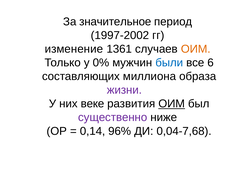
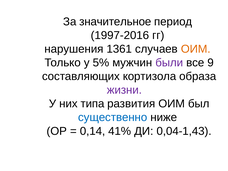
1997-2002: 1997-2002 -> 1997-2016 (120, 35)
изменение: изменение -> нарушения (74, 49)
0%: 0% -> 5% (101, 63)
были colour: blue -> purple (169, 63)
6: 6 -> 9 (211, 63)
миллиона: миллиона -> кортизола (150, 76)
веке: веке -> типа (92, 104)
ОИМ underline: present -> none (172, 104)
существенно colour: purple -> blue (113, 117)
96%: 96% -> 41% (120, 131)
0,04-7,68: 0,04-7,68 -> 0,04-1,43 (184, 131)
